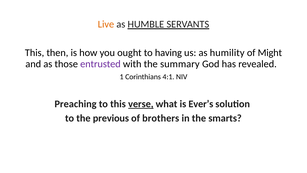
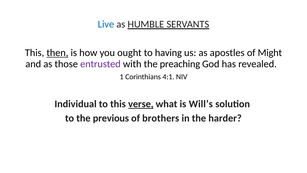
Live colour: orange -> blue (106, 24)
then underline: none -> present (57, 53)
humility: humility -> apostles (227, 53)
summary: summary -> preaching (180, 64)
Preaching: Preaching -> Individual (76, 104)
Ever’s: Ever’s -> Will’s (201, 104)
smarts: smarts -> harder (225, 118)
